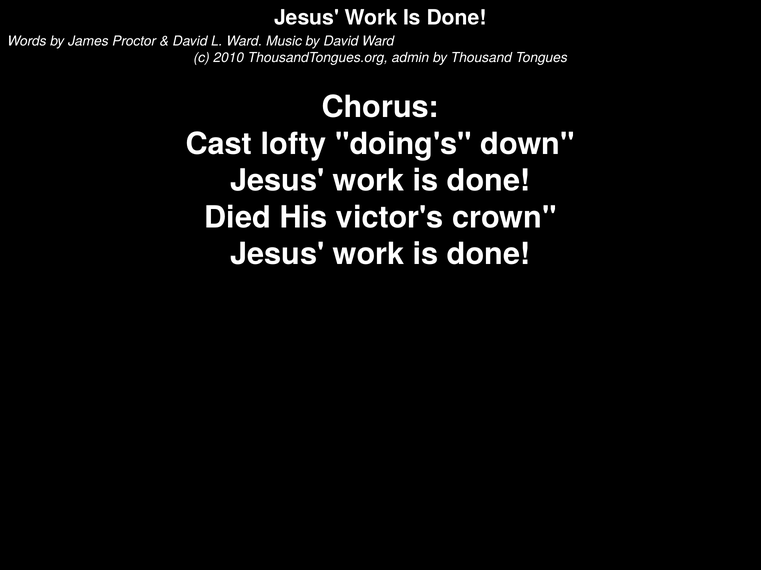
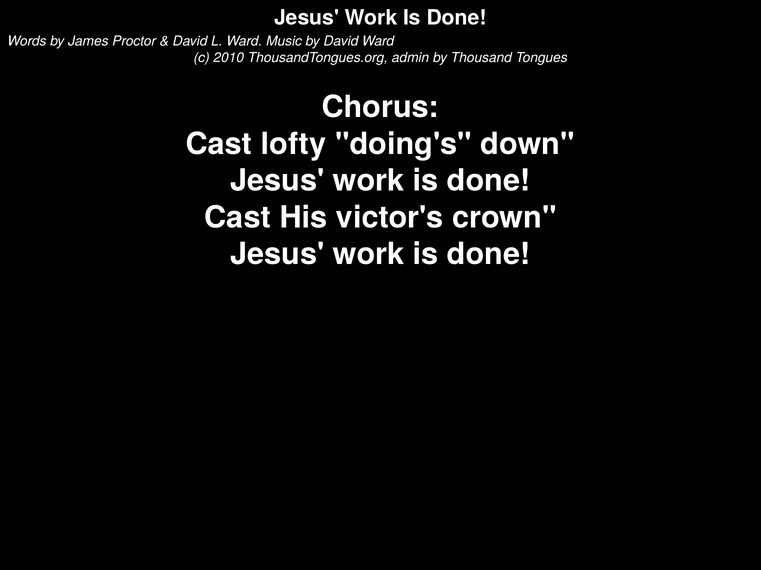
Died: Died -> Cast (238, 218)
